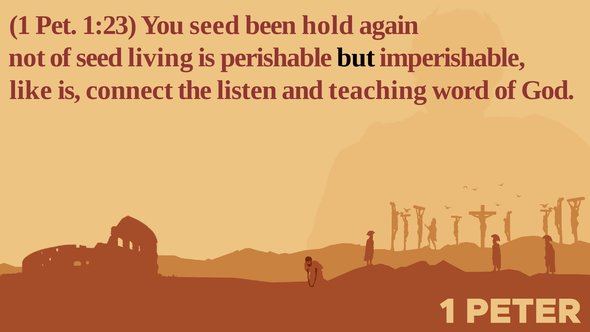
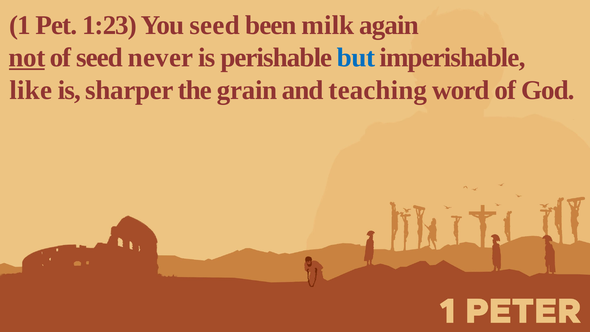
hold: hold -> milk (328, 25)
not underline: none -> present (27, 58)
living: living -> never (161, 58)
but colour: black -> blue (356, 58)
connect: connect -> sharper (129, 90)
listen: listen -> grain (247, 90)
